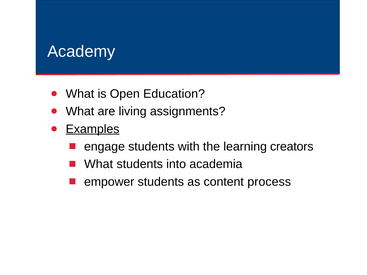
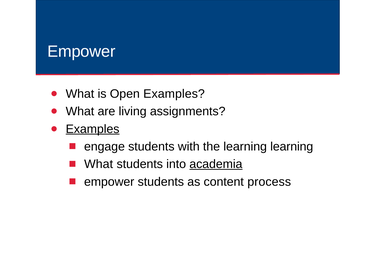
Academy: Academy -> Empower (81, 52)
Open Education: Education -> Examples (174, 94)
learning creators: creators -> learning (292, 147)
academia underline: none -> present (216, 164)
